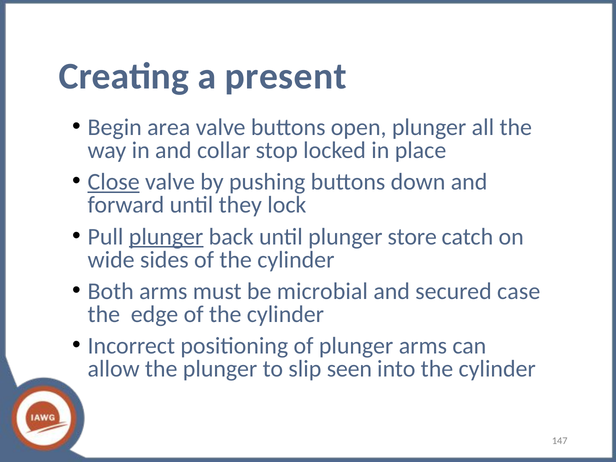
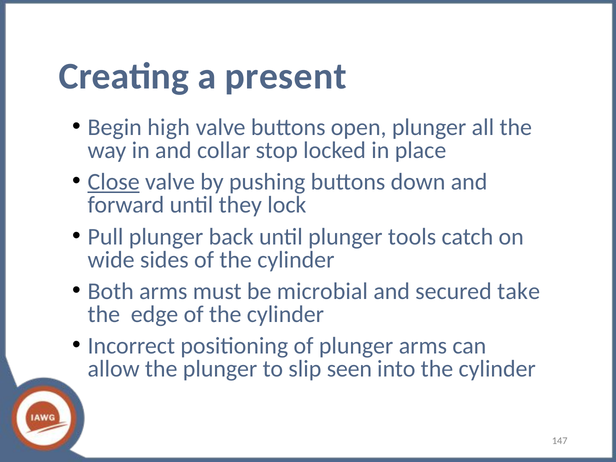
area: area -> high (169, 127)
plunger underline: present -> none (166, 237)
store: store -> tools (412, 237)
case: case -> take (519, 291)
